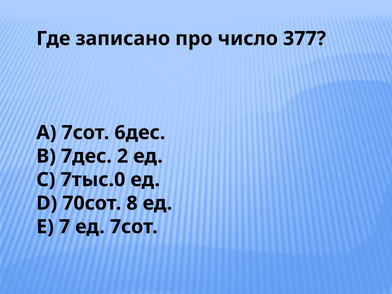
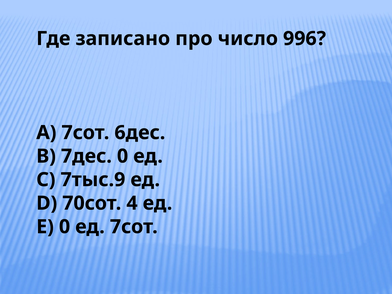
377: 377 -> 996 (305, 39)
7дес 2: 2 -> 0 (123, 156)
7тыс.0: 7тыс.0 -> 7тыс.9 (93, 180)
8: 8 -> 4 (132, 203)
E 7: 7 -> 0 (65, 227)
